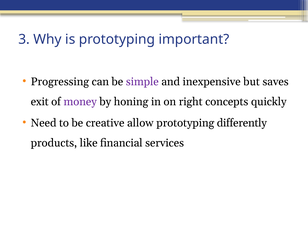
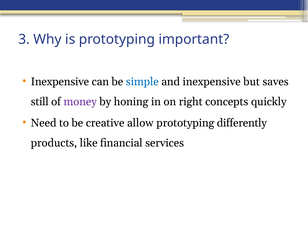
Progressing: Progressing -> Inexpensive (60, 82)
simple colour: purple -> blue (142, 82)
exit: exit -> still (40, 102)
